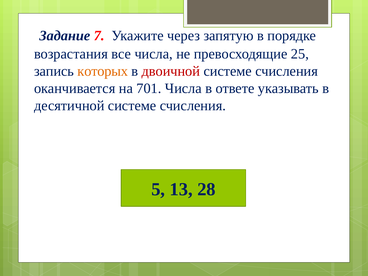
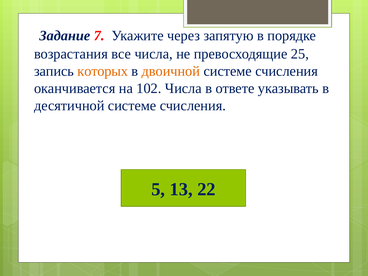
двоичной colour: red -> orange (171, 71)
701: 701 -> 102 (149, 88)
28: 28 -> 22 (206, 189)
